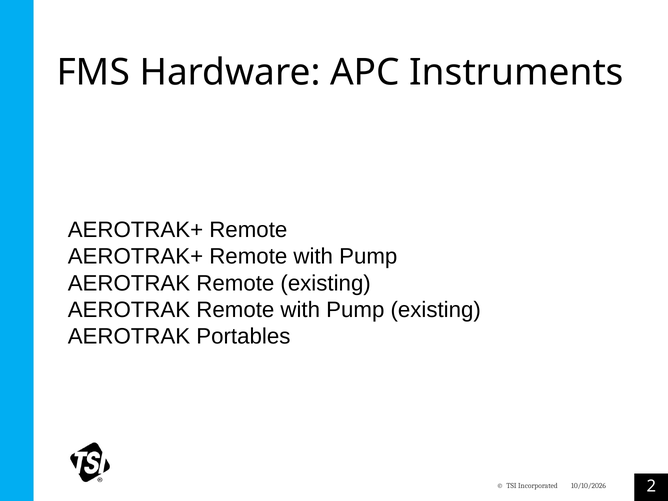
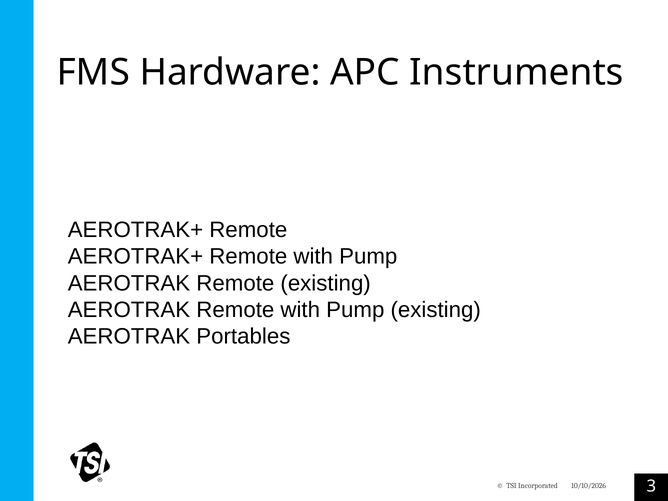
2: 2 -> 3 (651, 486)
